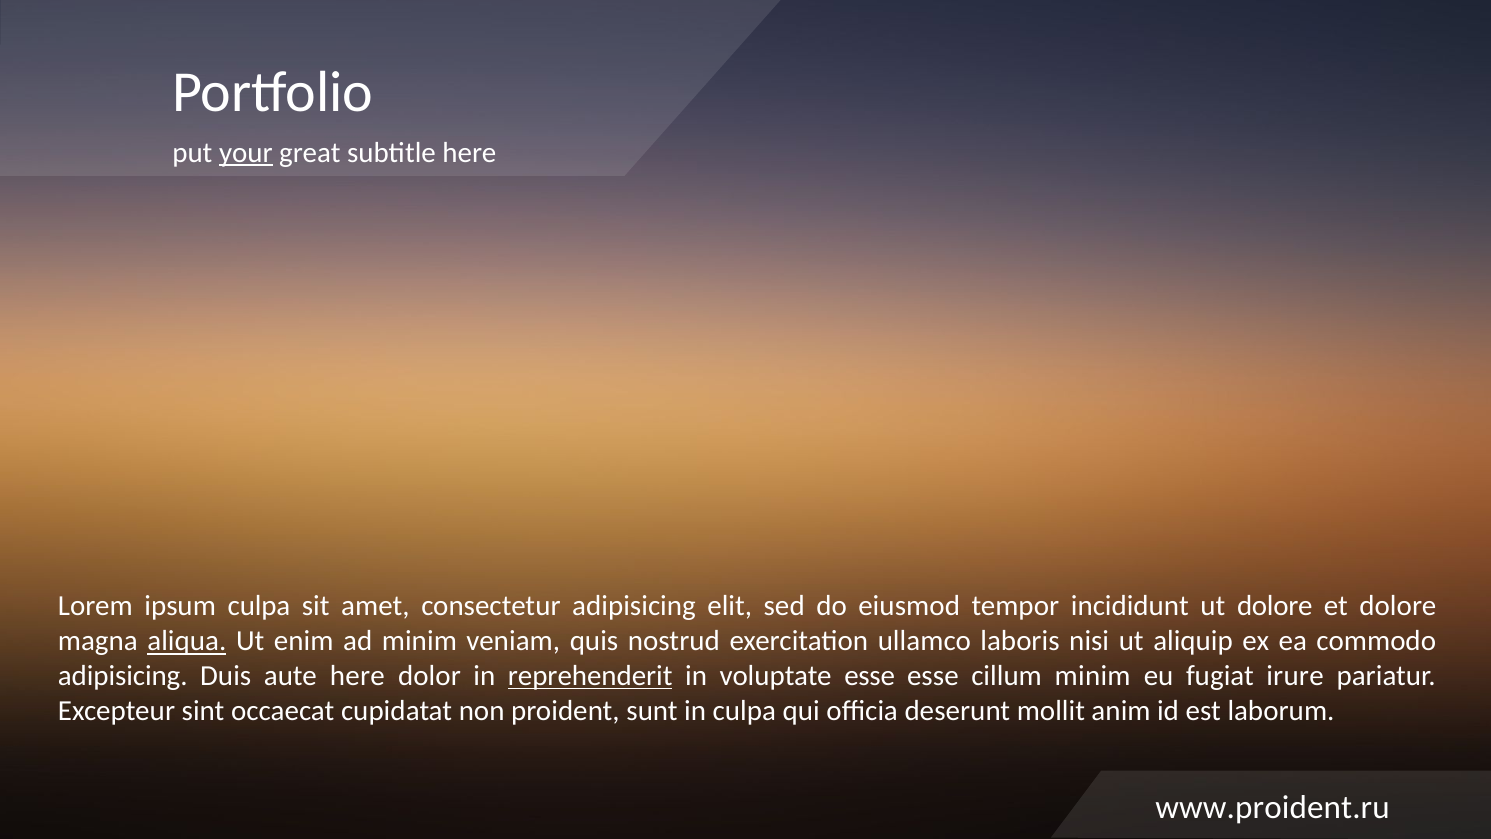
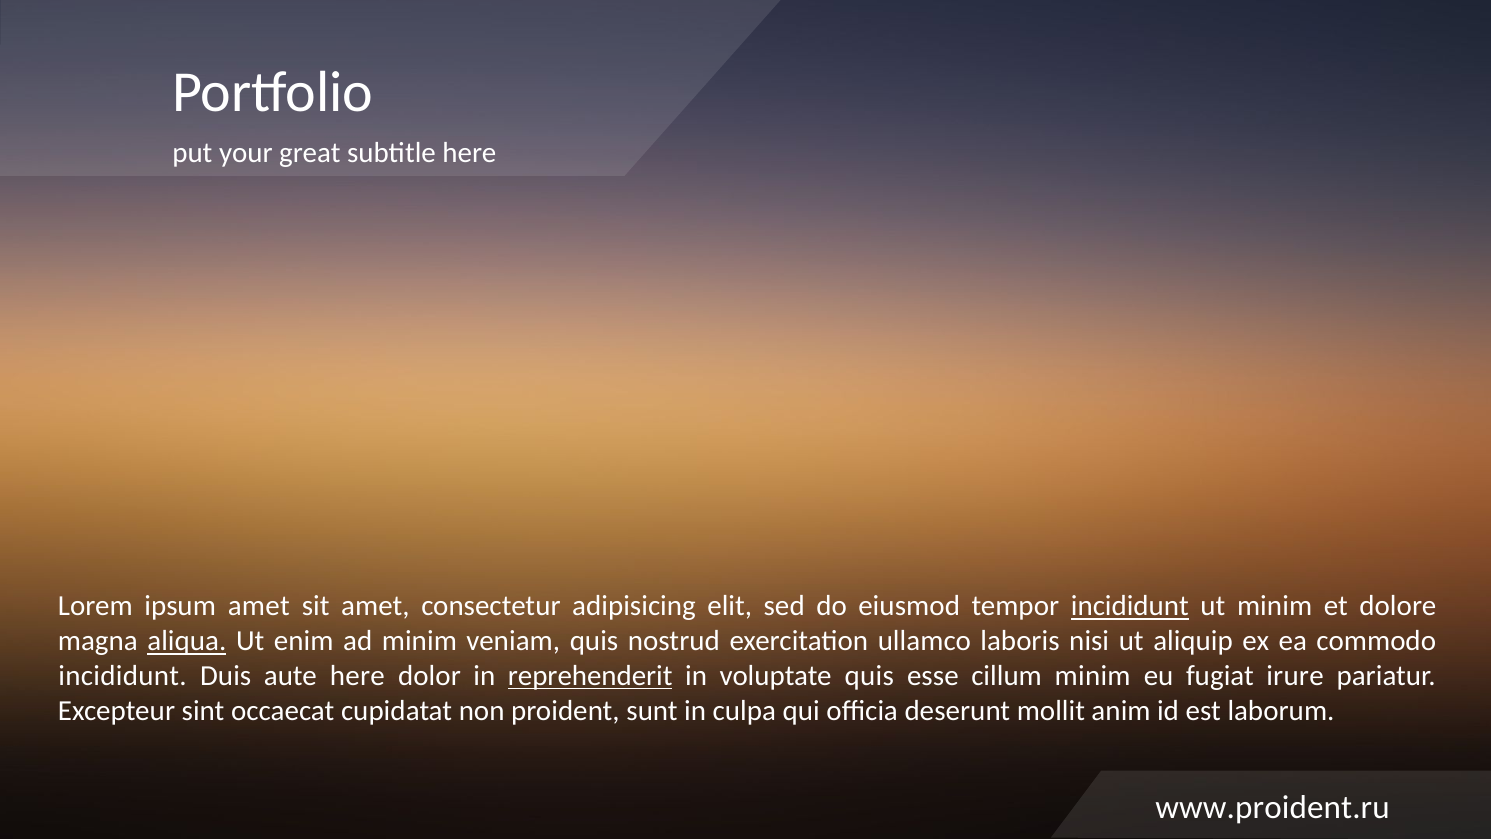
your underline: present -> none (246, 152)
ipsum culpa: culpa -> amet (259, 606)
incididunt underline: none -> present (1130, 606)
ut dolore: dolore -> minim (1275, 606)
adipisicing: adipisicing -> incididunt (123, 676)
voluptate esse: esse -> quis (869, 676)
